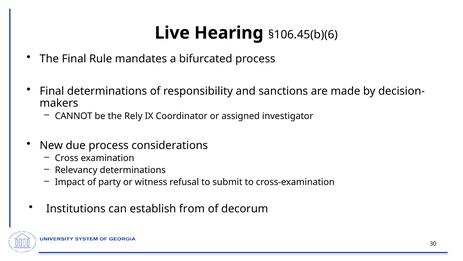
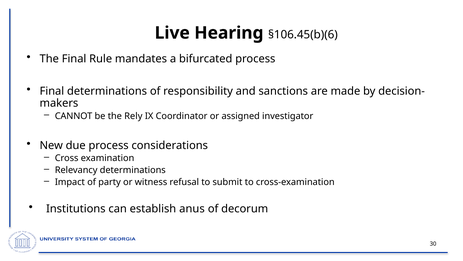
from: from -> anus (192, 209)
